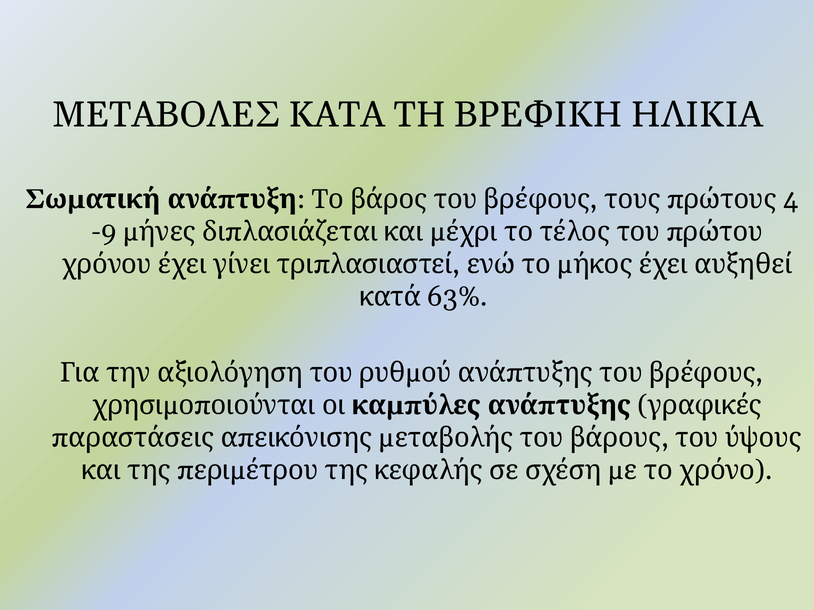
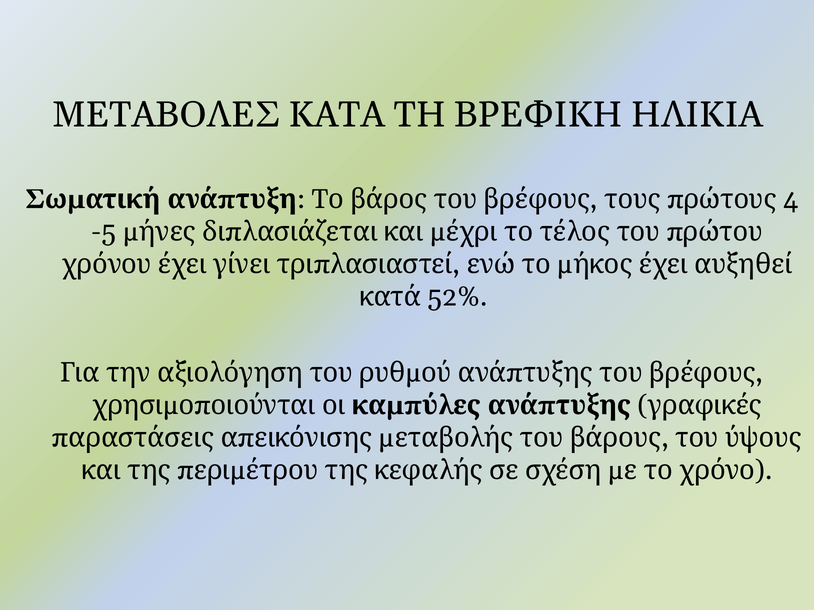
-9: -9 -> -5 (104, 232)
63%: 63% -> 52% (457, 297)
